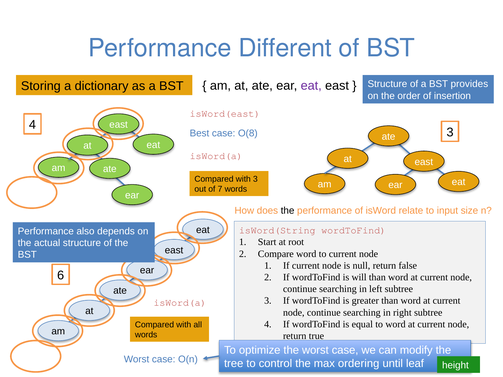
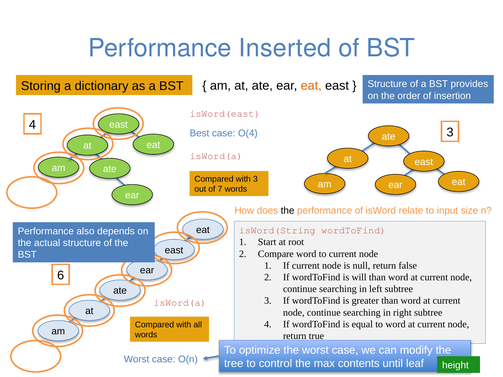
Different: Different -> Inserted (285, 48)
eat colour: purple -> orange (311, 86)
O(8: O(8 -> O(4 (248, 133)
ordering: ordering -> contents (359, 364)
